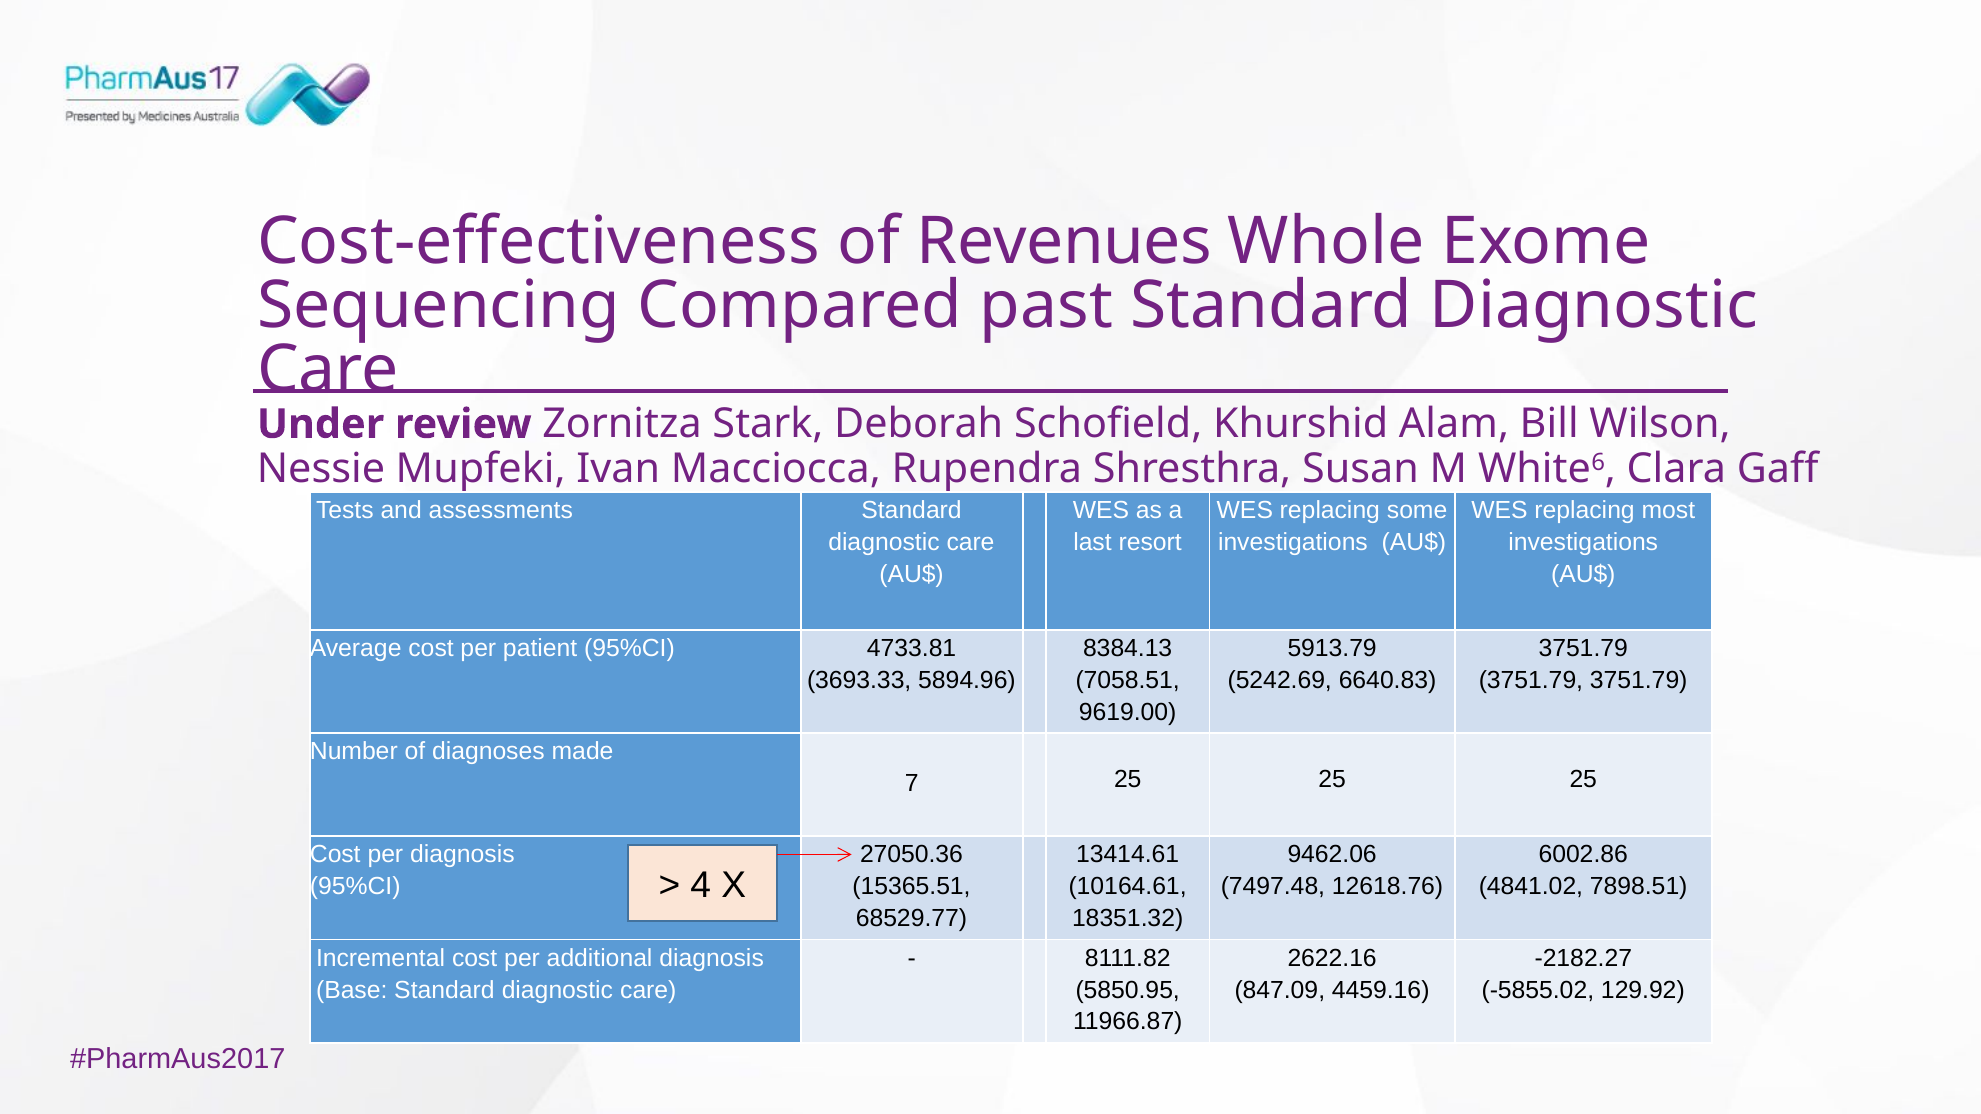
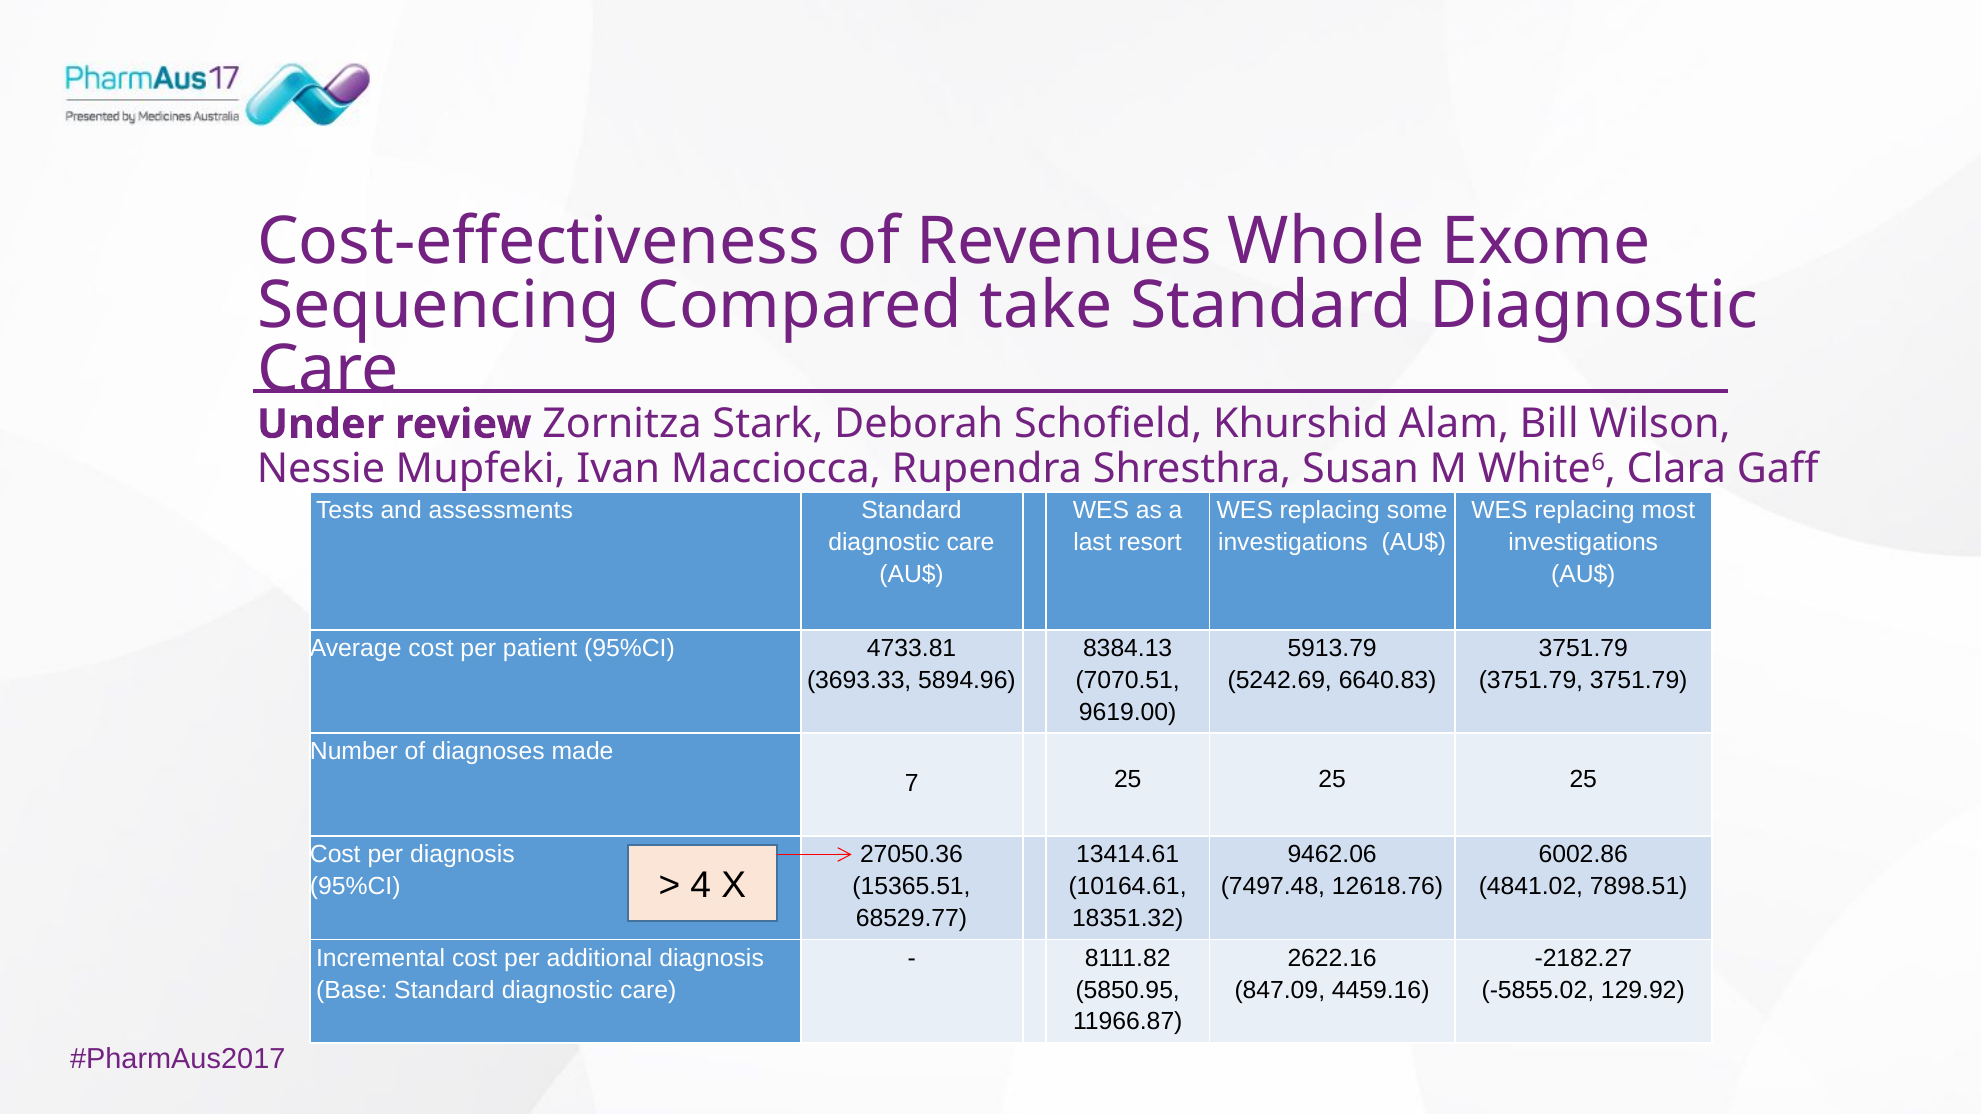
past: past -> take (1046, 306)
7058.51: 7058.51 -> 7070.51 (1128, 680)
